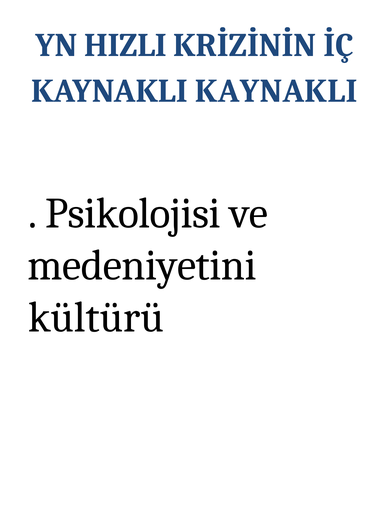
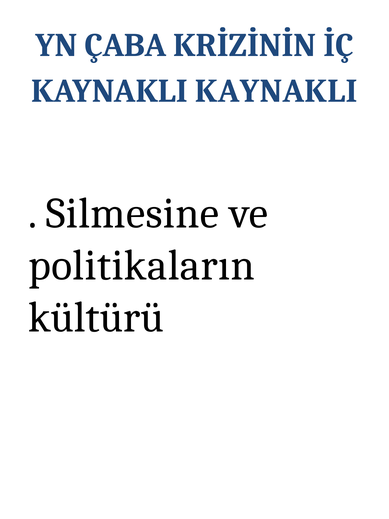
HIZLI: HIZLI -> ÇABA (125, 45)
Psikolojisi: Psikolojisi -> Silmesine (132, 213)
medeniyetini: medeniyetini -> politikaların (142, 265)
